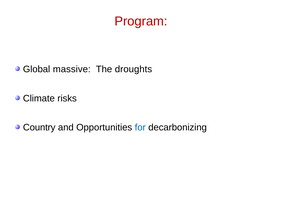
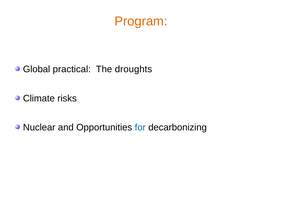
Program colour: red -> orange (141, 21)
massive: massive -> practical (72, 69)
Country: Country -> Nuclear (39, 128)
